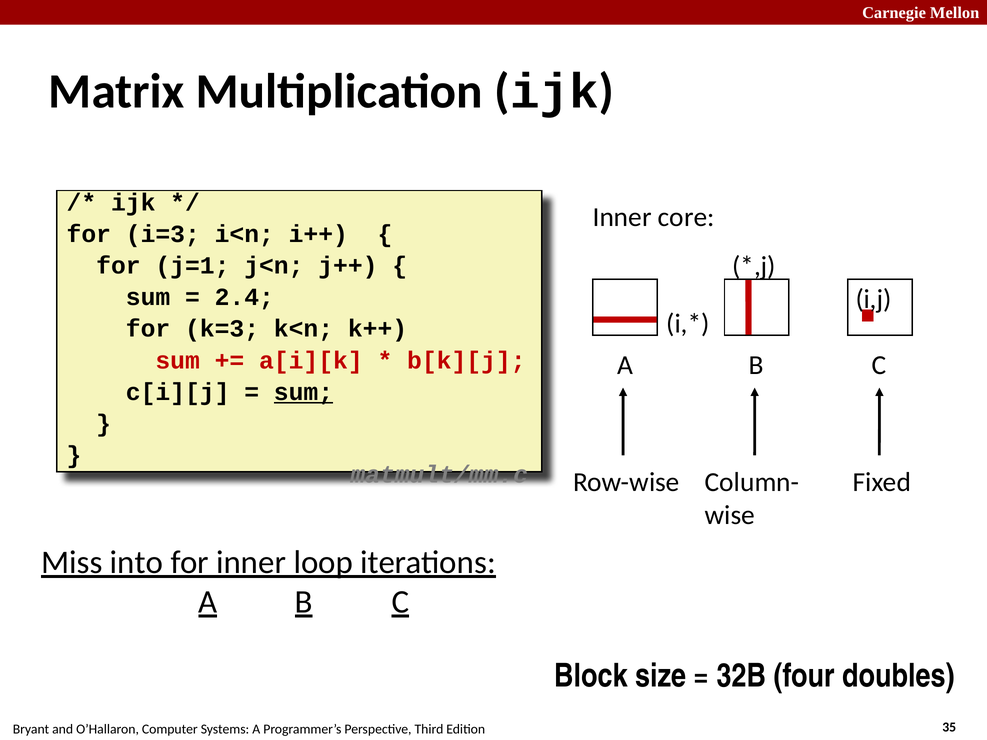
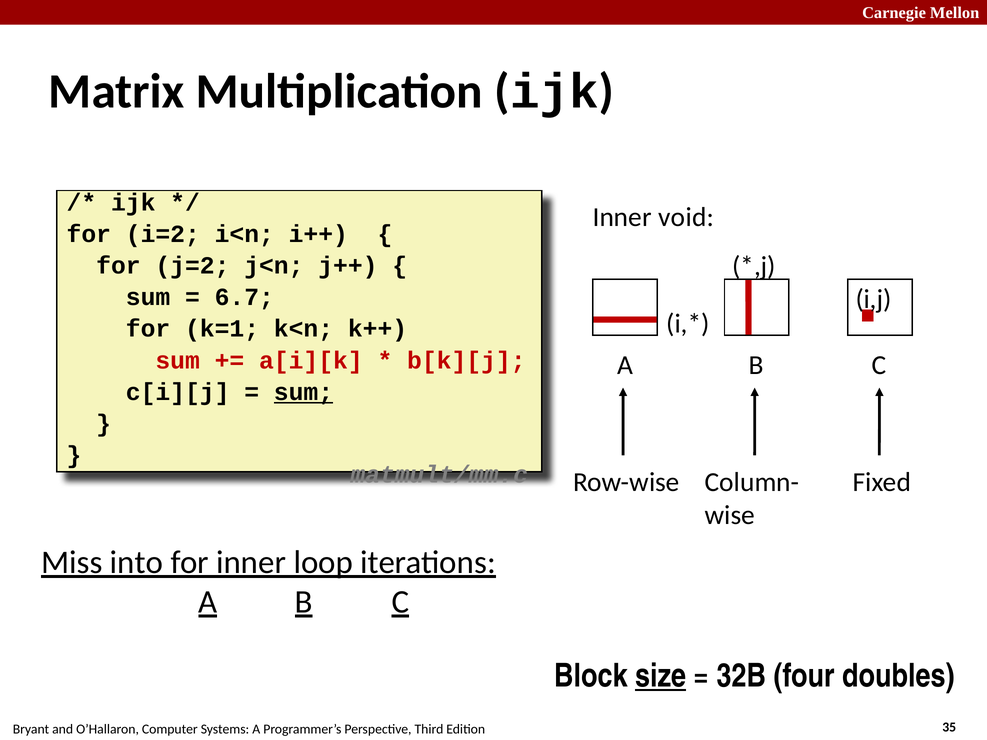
core: core -> void (686, 217)
i=3: i=3 -> i=2 (163, 234)
j=1: j=1 -> j=2 (192, 266)
2.4: 2.4 -> 6.7 (244, 297)
k=3: k=3 -> k=1 (222, 329)
size underline: none -> present (661, 676)
